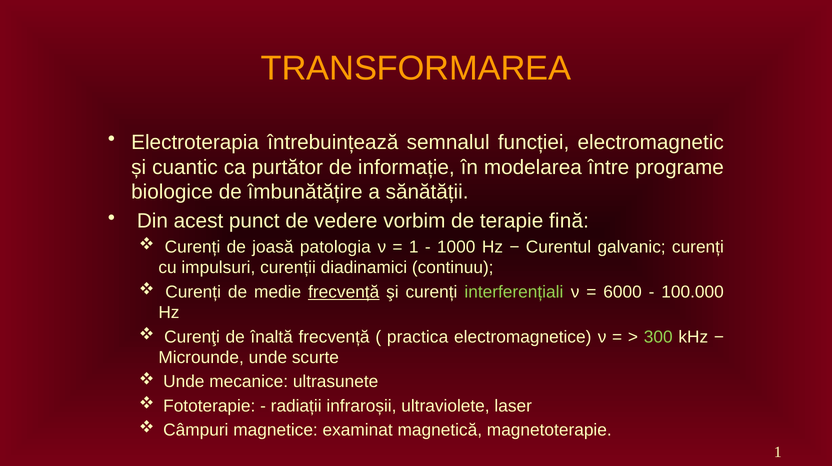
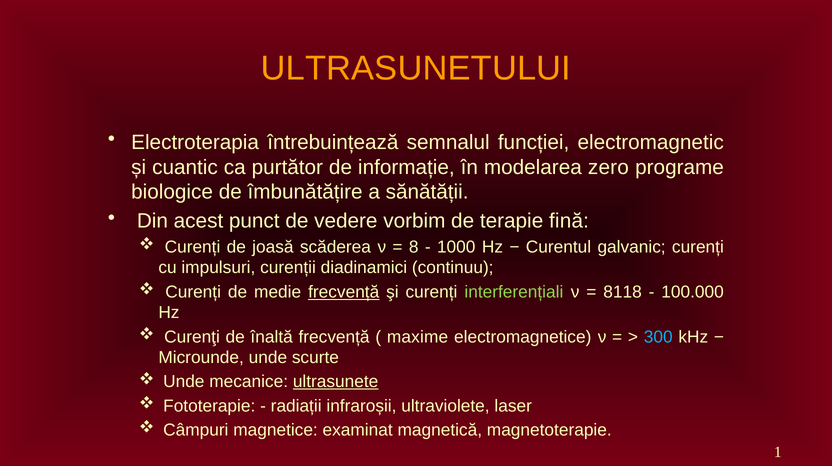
TRANSFORMAREA: TRANSFORMAREA -> ULTRASUNETULUI (416, 68)
între: între -> zero (608, 167)
patologia: patologia -> scăderea (335, 247)
1: 1 -> 8 (414, 247)
6000: 6000 -> 8118 (623, 292)
practica: practica -> maxime (418, 337)
300 colour: light green -> light blue (658, 337)
ultrasunete underline: none -> present (336, 382)
